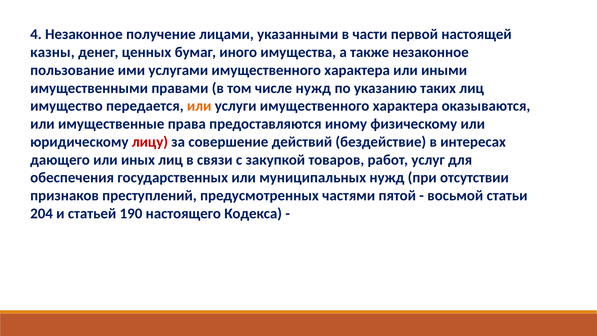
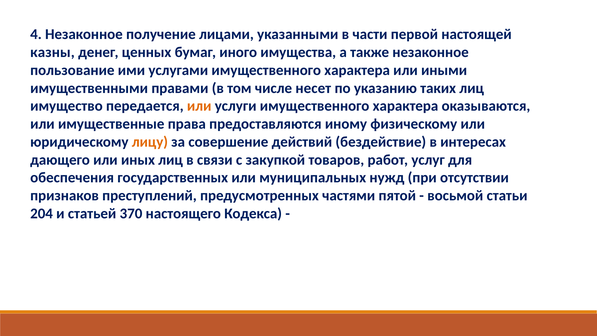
числе нужд: нужд -> несет (313, 88)
лицу colour: red -> orange (150, 142)
190: 190 -> 370 (131, 213)
